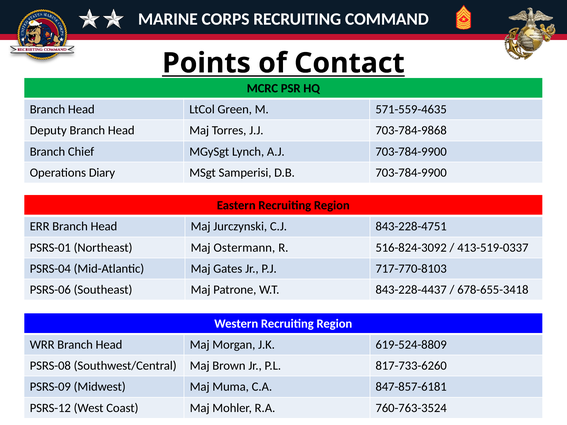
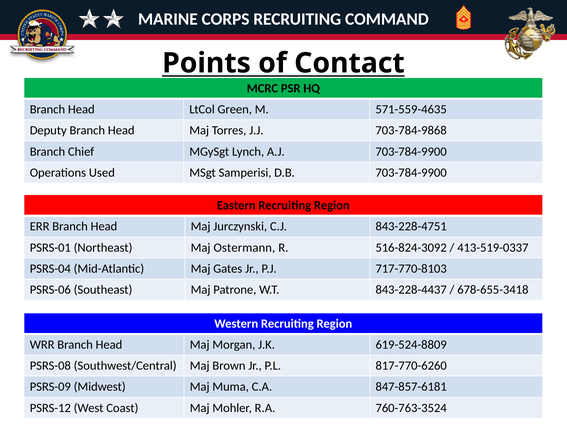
Diary: Diary -> Used (102, 173)
817-733-6260: 817-733-6260 -> 817-770-6260 (411, 366)
